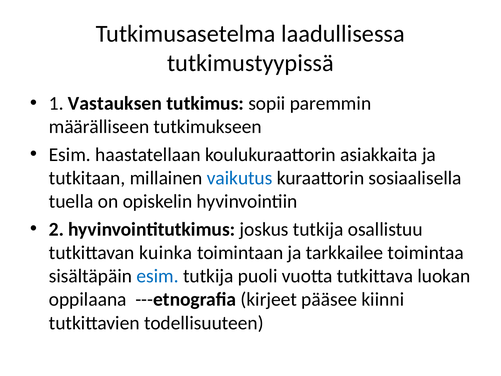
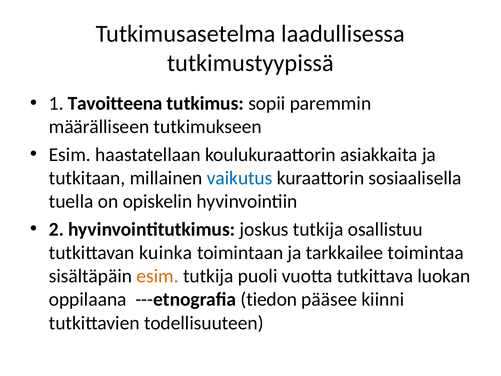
Vastauksen: Vastauksen -> Tavoitteena (115, 103)
esim colour: blue -> orange (158, 276)
kirjeet: kirjeet -> tiedon (269, 299)
